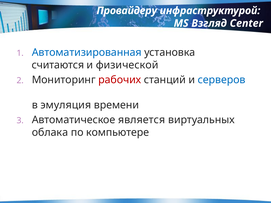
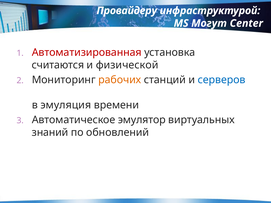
Взгляд: Взгляд -> Могут (209, 23)
Автоматизированная colour: blue -> red (87, 52)
рабочих colour: red -> orange (120, 80)
является: является -> эмулятор (142, 120)
облака: облака -> знаний (50, 133)
компьютере: компьютере -> обновлений (118, 133)
